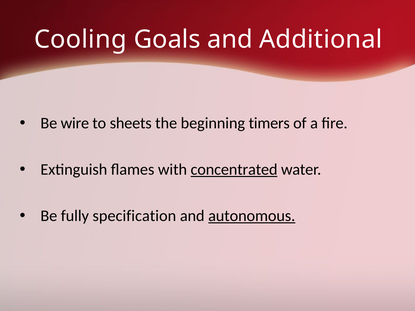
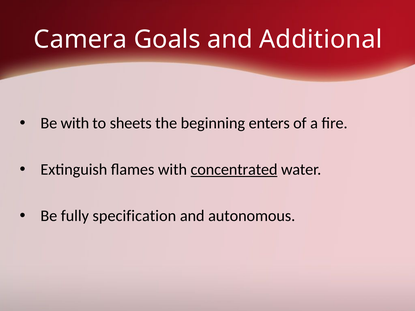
Cooling: Cooling -> Camera (80, 40)
Be wire: wire -> with (75, 123)
timers: timers -> enters (269, 123)
autonomous underline: present -> none (252, 216)
